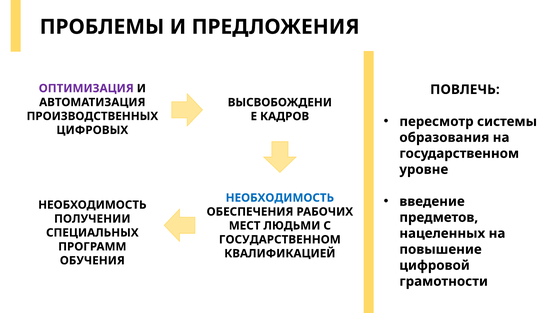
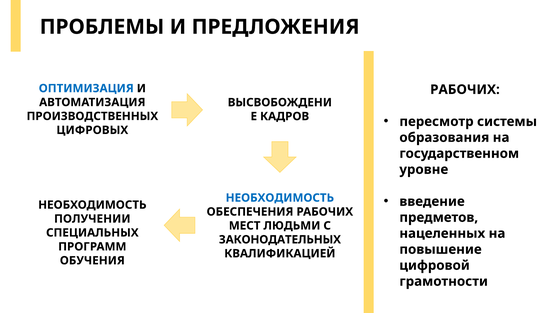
ОПТИМИЗАЦИЯ colour: purple -> blue (86, 88)
ПОВЛЕЧЬ: ПОВЛЕЧЬ -> РАБОЧИХ (465, 90)
ГОСУДАРСТВЕННОМ: ГОСУДАРСТВЕННОМ -> ЗАКОНОДАТЕЛЬНЫХ (280, 240)
